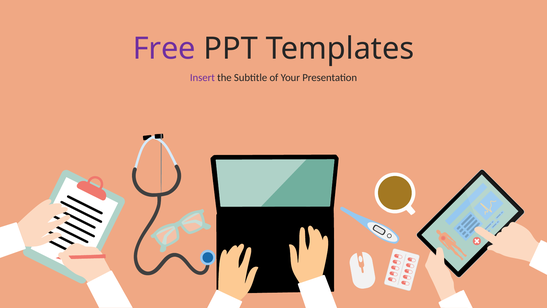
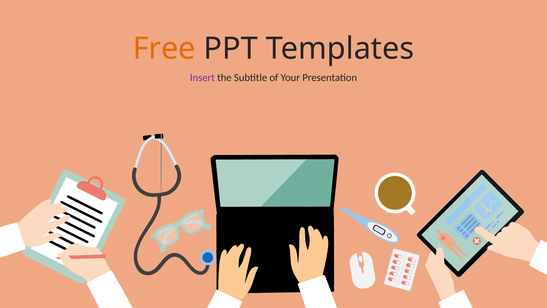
Free colour: purple -> orange (164, 49)
